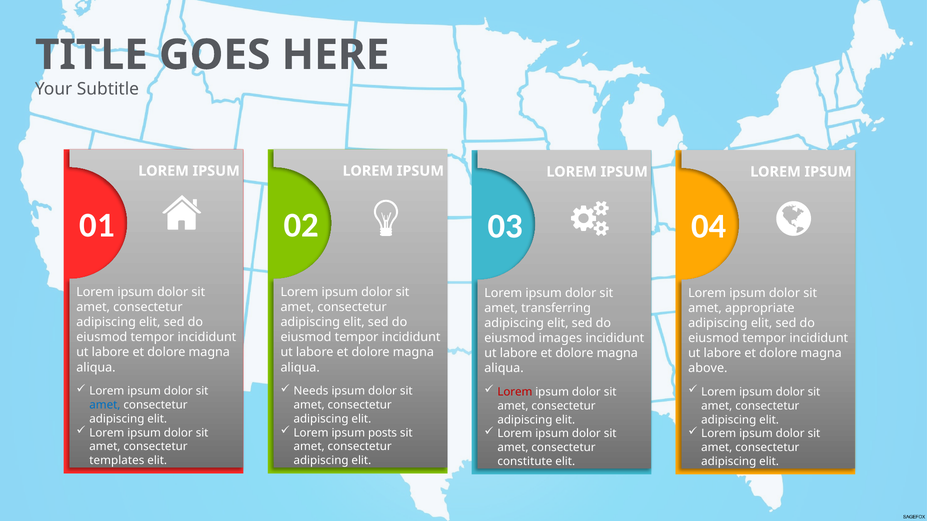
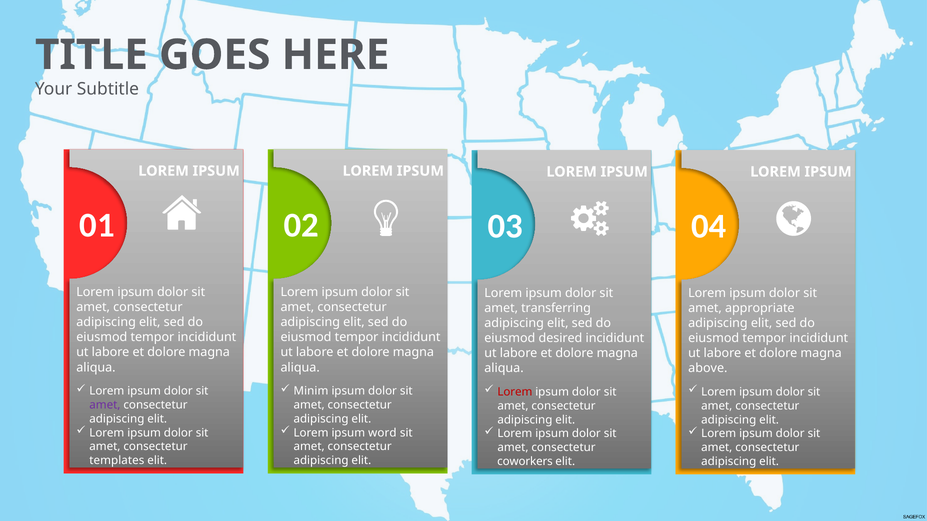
images: images -> desired (560, 338)
Needs: Needs -> Minim (311, 391)
amet colour: blue -> purple (105, 405)
posts: posts -> word (382, 433)
constitute: constitute -> coworkers (525, 462)
